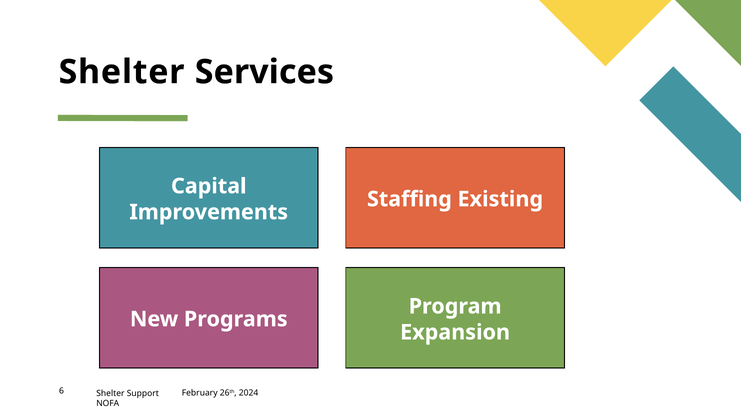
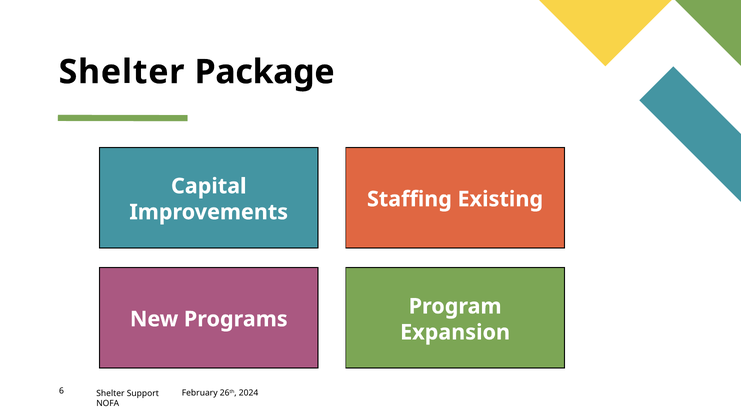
Services: Services -> Package (265, 72)
